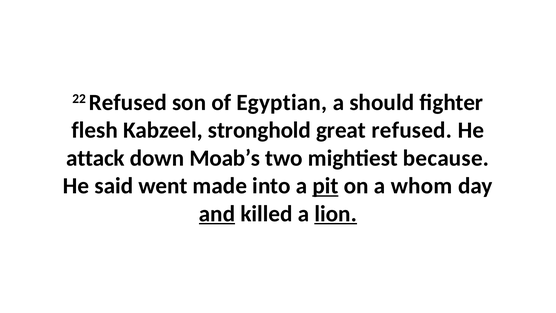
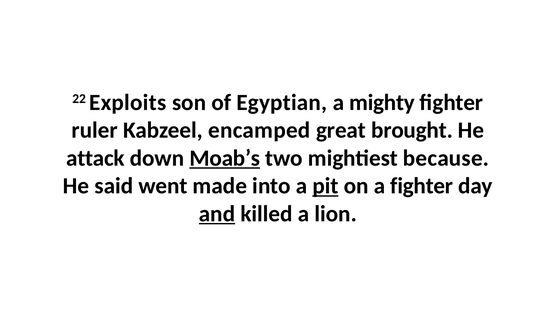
22 Refused: Refused -> Exploits (128, 102)
should: should -> mighty (382, 102)
flesh: flesh -> ruler (95, 130)
stronghold: stronghold -> encamped (259, 130)
great refused: refused -> brought (412, 130)
Moab’s underline: none -> present (225, 158)
a whom: whom -> fighter (422, 186)
lion underline: present -> none (336, 214)
